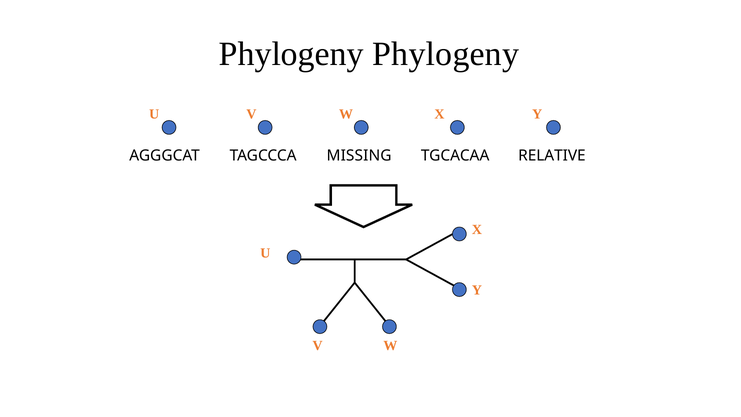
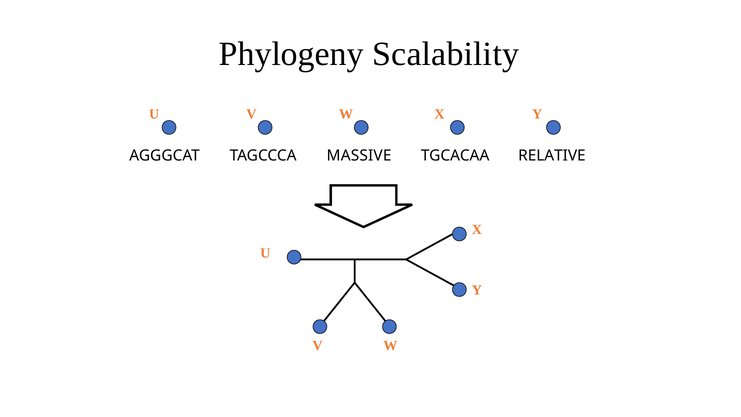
Phylogeny Phylogeny: Phylogeny -> Scalability (446, 54)
MISSING: MISSING -> MASSIVE (359, 156)
